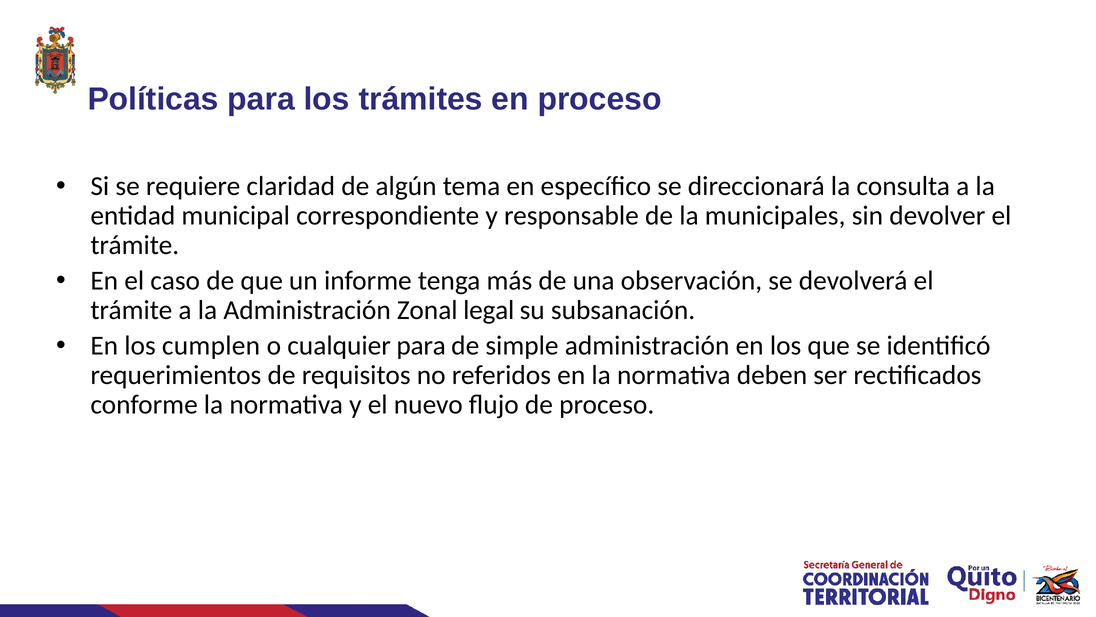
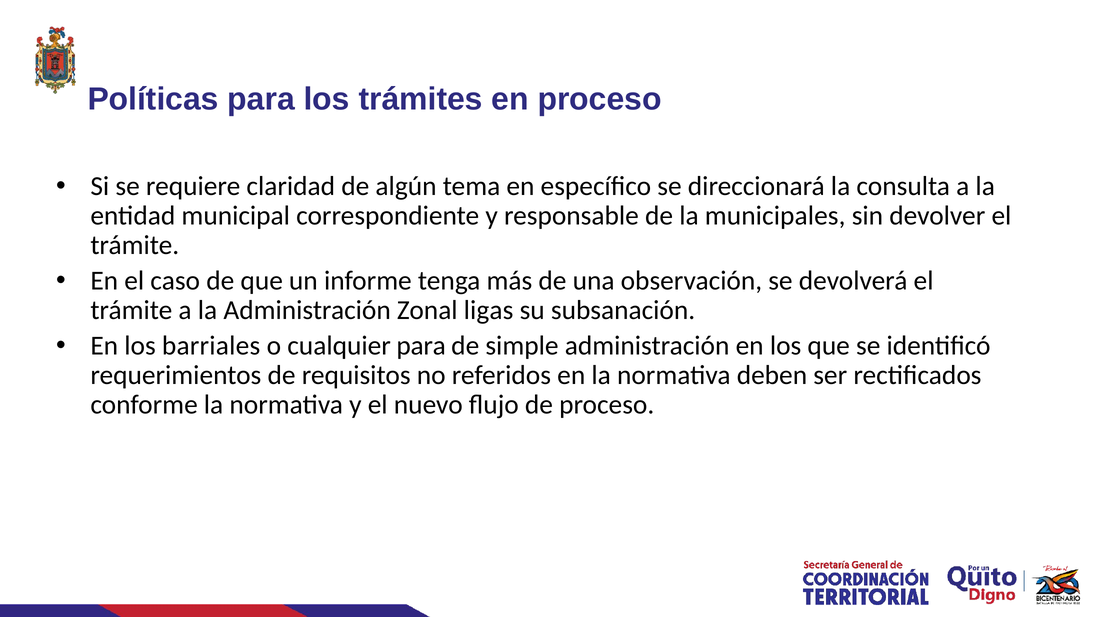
legal: legal -> ligas (489, 310)
cumplen: cumplen -> barriales (211, 345)
